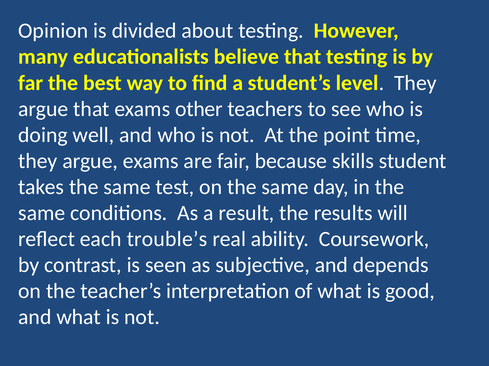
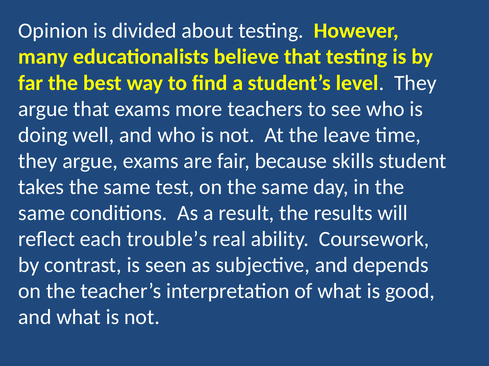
other: other -> more (199, 109)
point: point -> leave (347, 135)
